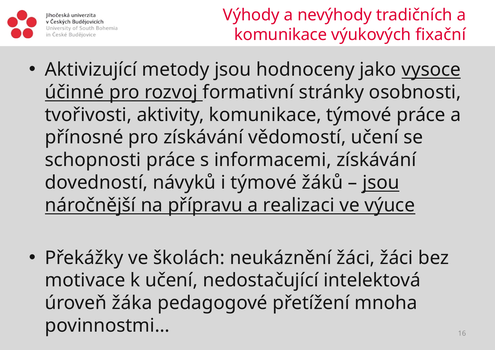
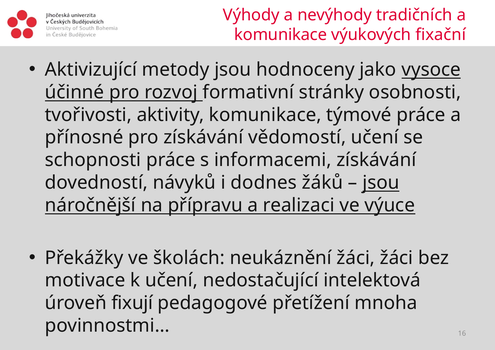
i týmové: týmové -> dodnes (264, 183)
žáka: žáka -> fixují (132, 303)
